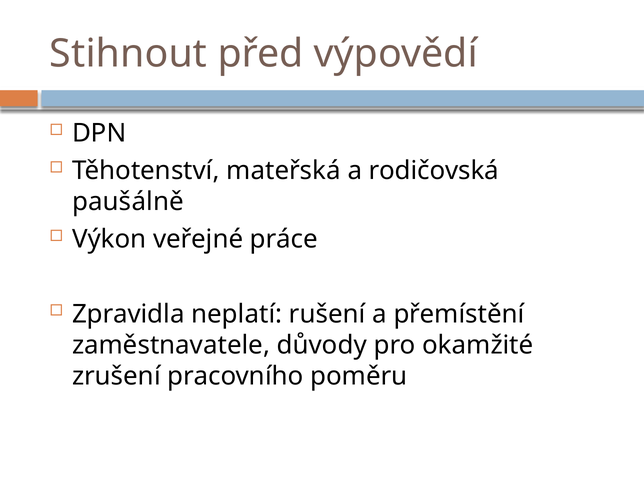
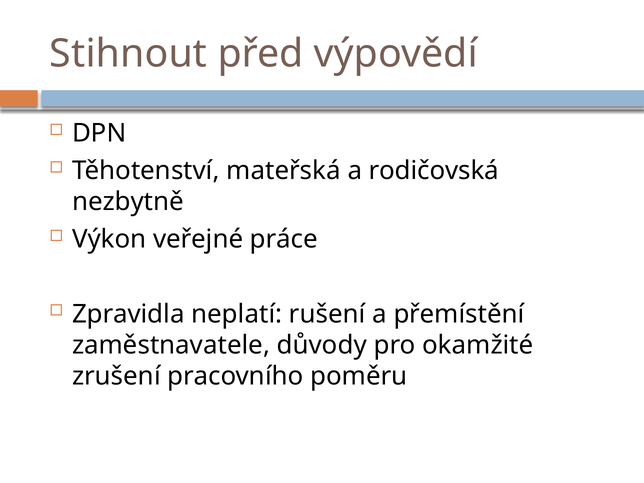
paušálně: paušálně -> nezbytně (128, 202)
